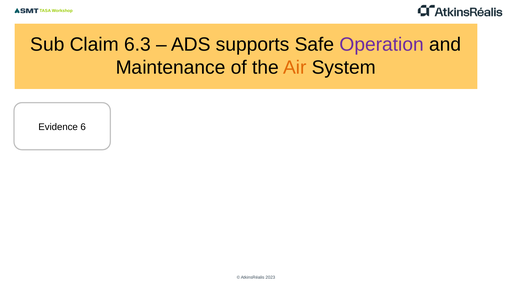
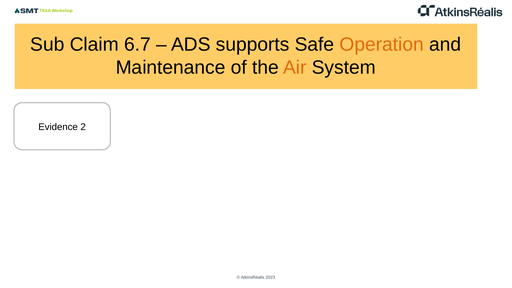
6.3: 6.3 -> 6.7 (137, 45)
Operation colour: purple -> orange (382, 45)
6: 6 -> 2 (83, 127)
